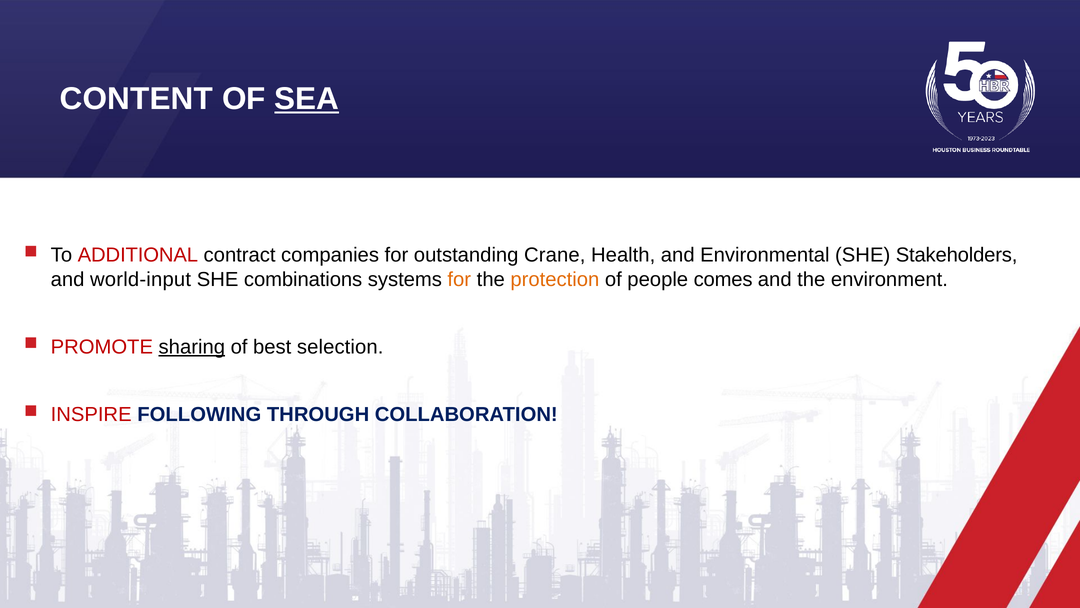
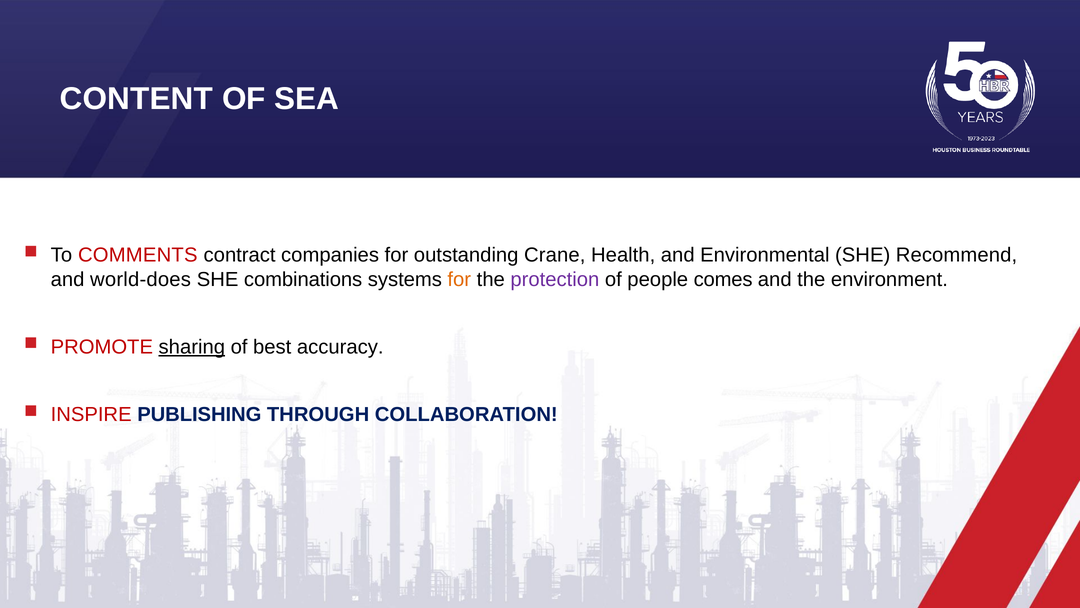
SEA underline: present -> none (307, 99)
ADDITIONAL: ADDITIONAL -> COMMENTS (138, 255)
Stakeholders: Stakeholders -> Recommend (956, 255)
world-input: world-input -> world-does (141, 279)
protection colour: orange -> purple (555, 279)
selection: selection -> accuracy (340, 347)
FOLLOWING: FOLLOWING -> PUBLISHING (199, 414)
